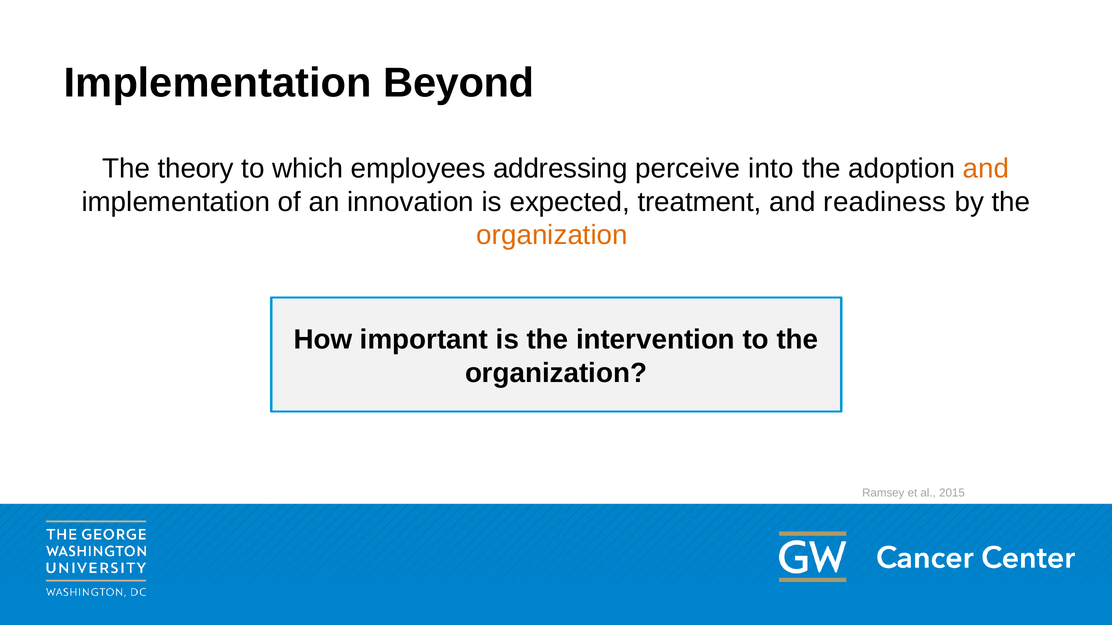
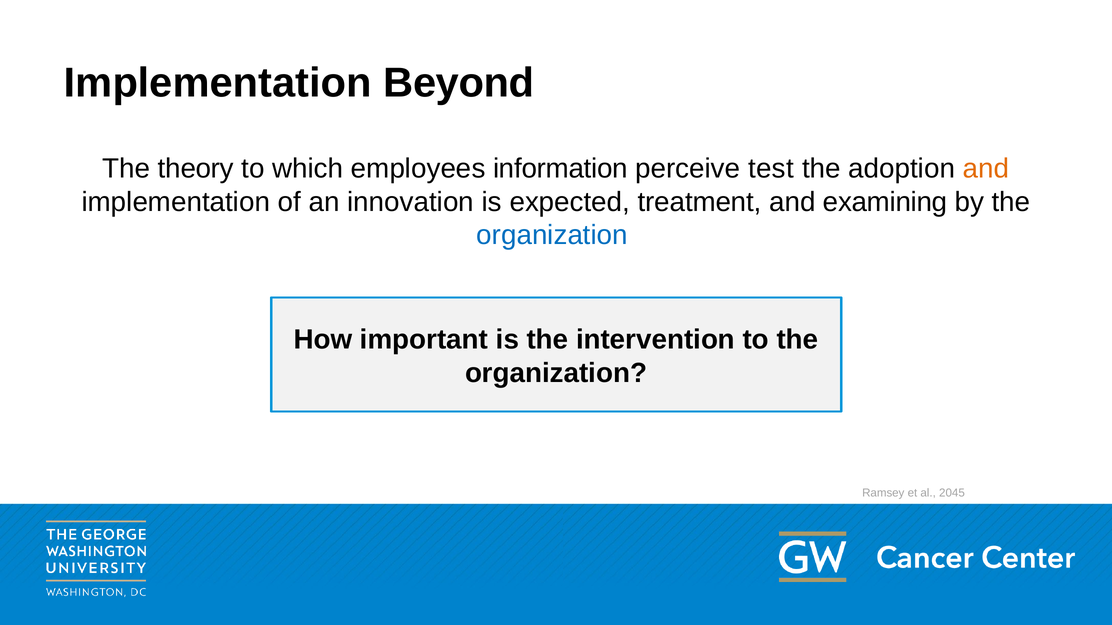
addressing: addressing -> information (560, 169)
into: into -> test (771, 169)
readiness: readiness -> examining (885, 202)
organization colour: orange -> blue (552, 235)
2015: 2015 -> 2045 (952, 493)
